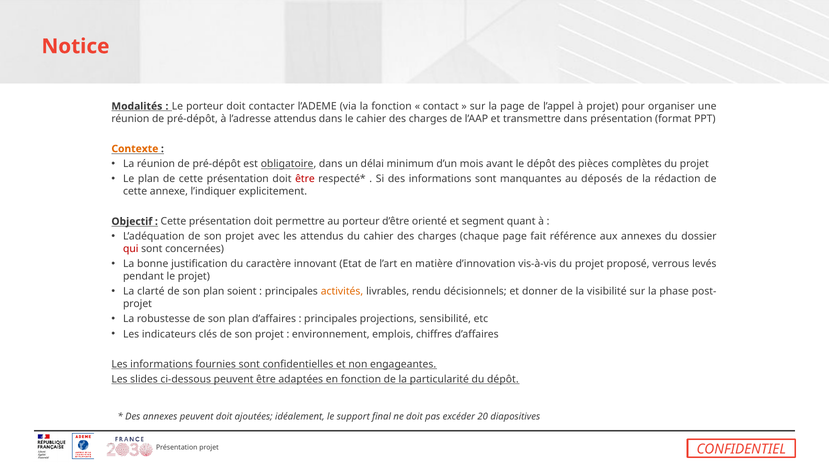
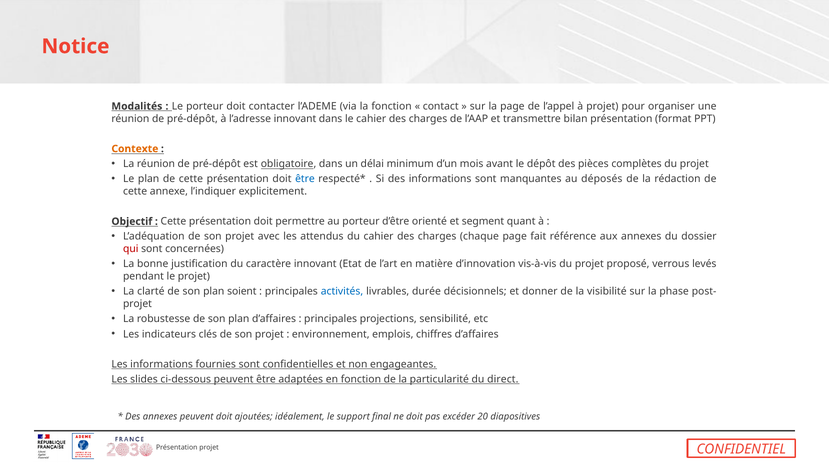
l’adresse attendus: attendus -> innovant (295, 119)
transmettre dans: dans -> bilan (576, 119)
être colour: red -> blue (305, 179)
activités colour: orange -> blue (342, 291)
rendu: rendu -> durée (426, 291)
du dépôt: dépôt -> direct (503, 379)
